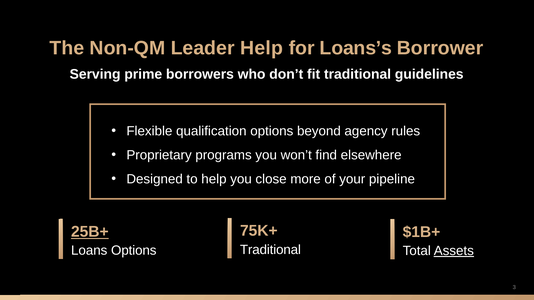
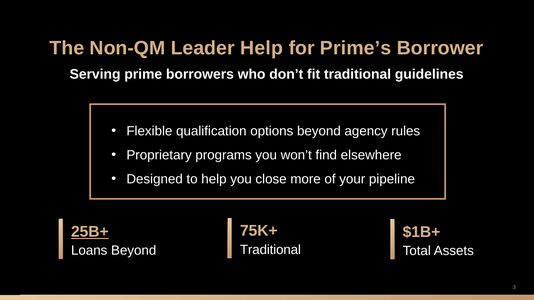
Loans’s: Loans’s -> Prime’s (356, 48)
Loans Options: Options -> Beyond (134, 251)
Assets underline: present -> none (454, 251)
